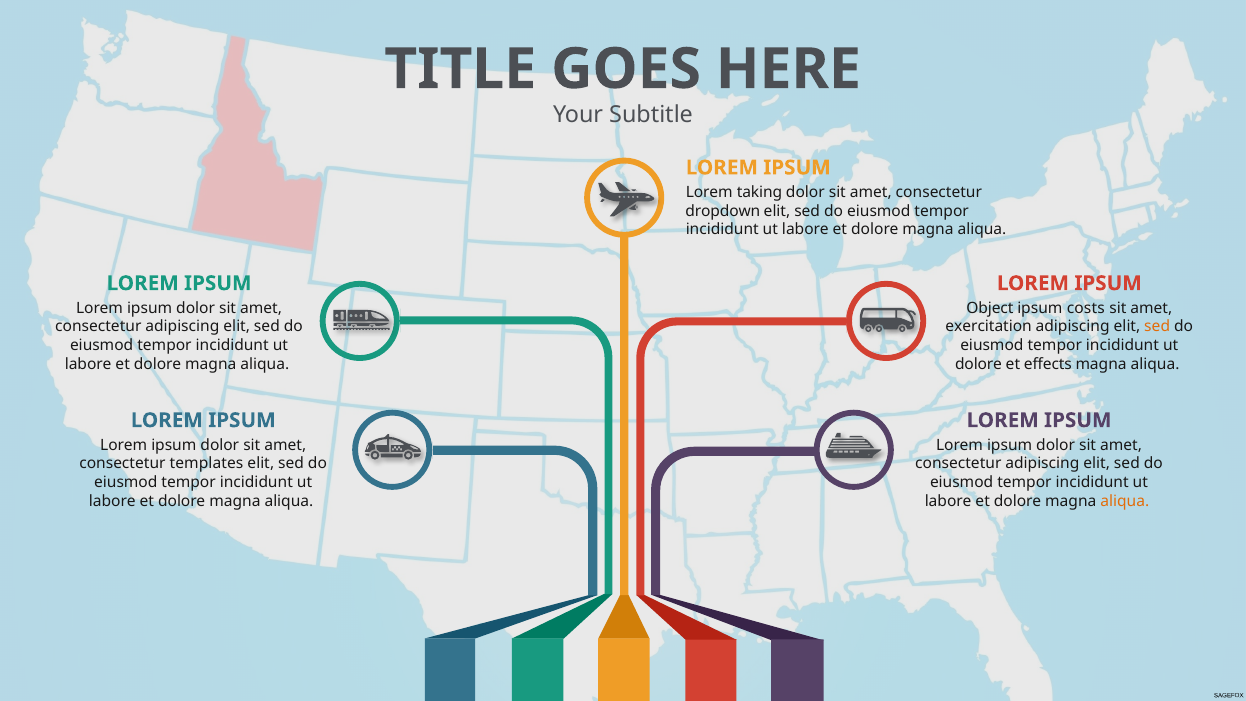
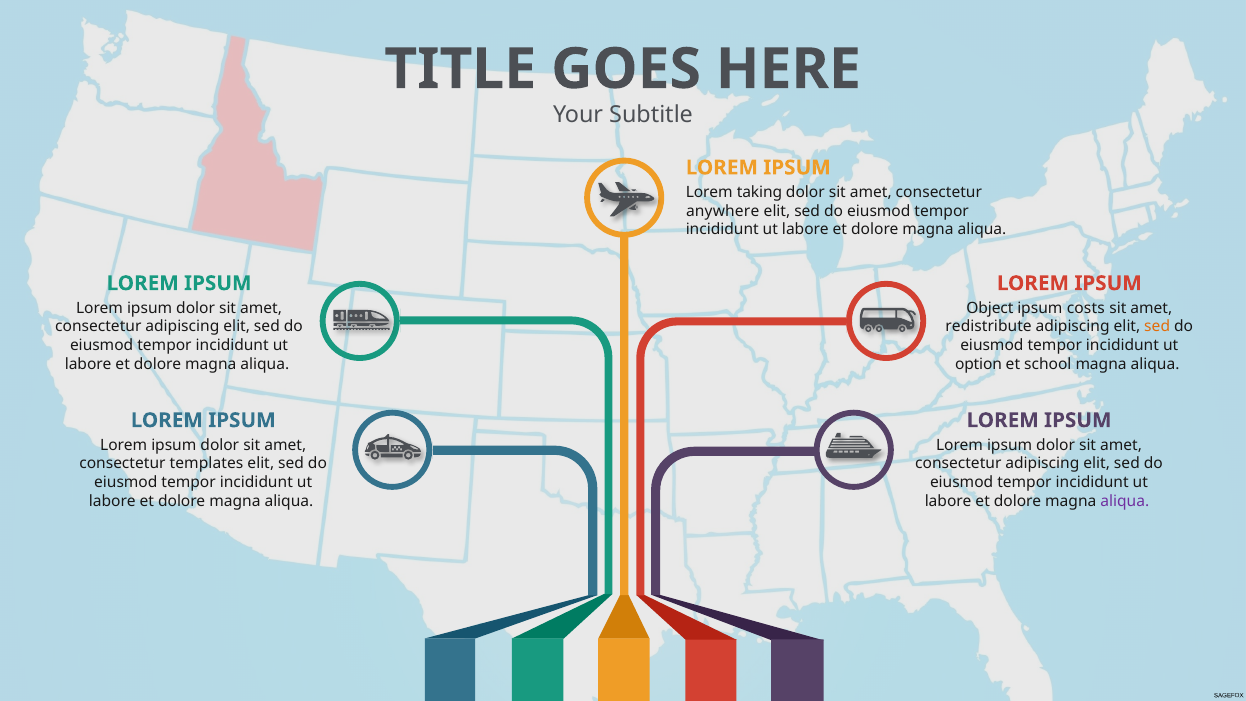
dropdown: dropdown -> anywhere (723, 211)
exercitation: exercitation -> redistribute (989, 327)
dolore: dolore -> option (979, 364)
effects: effects -> school (1048, 364)
aliqua colour: orange -> purple (1125, 501)
